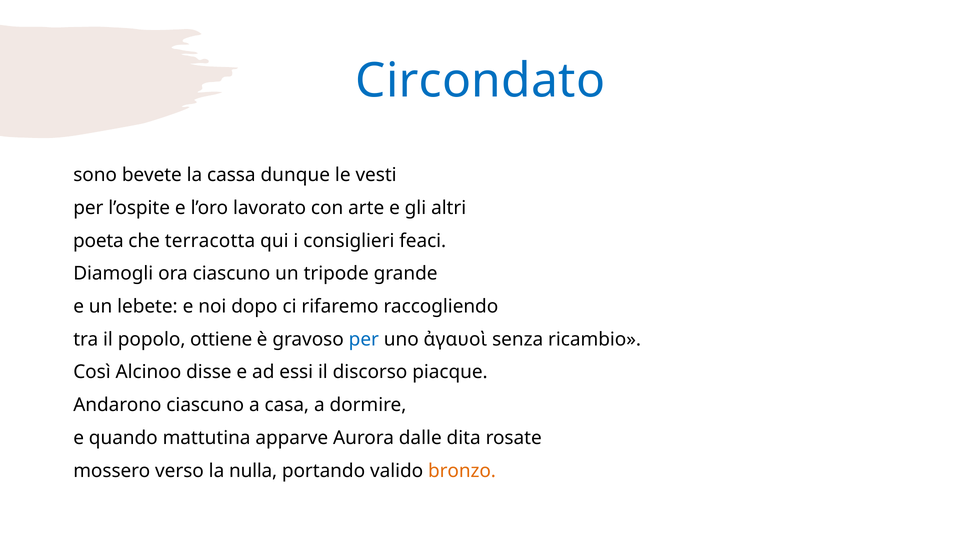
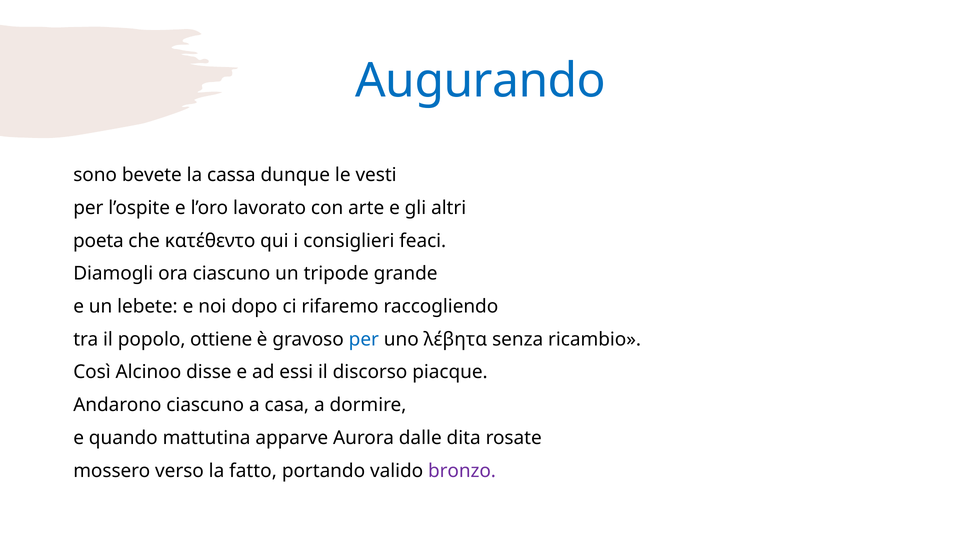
Circondato: Circondato -> Augurando (481, 81)
terracotta: terracotta -> κατέθεντο (210, 241)
ἀγαυοὶ: ἀγαυοὶ -> λέβητα (455, 339)
nulla: nulla -> fatto (253, 470)
bronzo colour: orange -> purple (462, 470)
